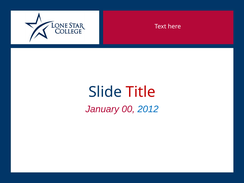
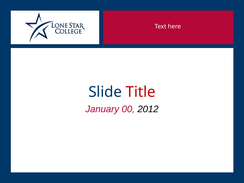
2012 colour: blue -> black (148, 109)
